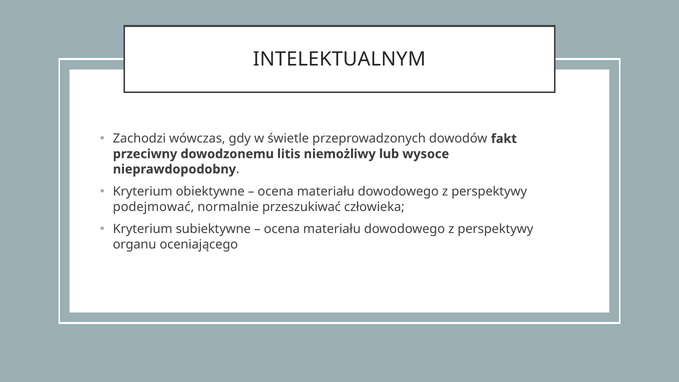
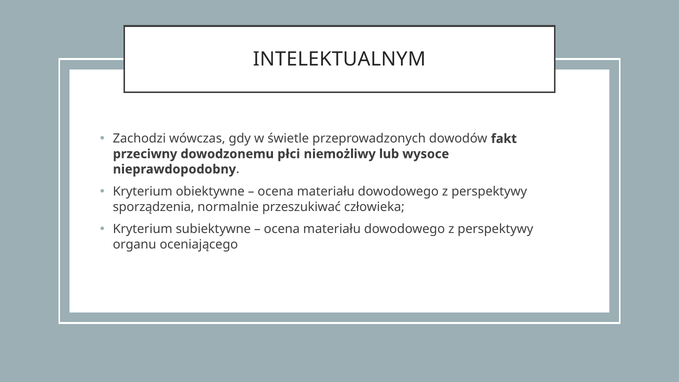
litis: litis -> płci (289, 154)
podejmować: podejmować -> sporządzenia (154, 207)
